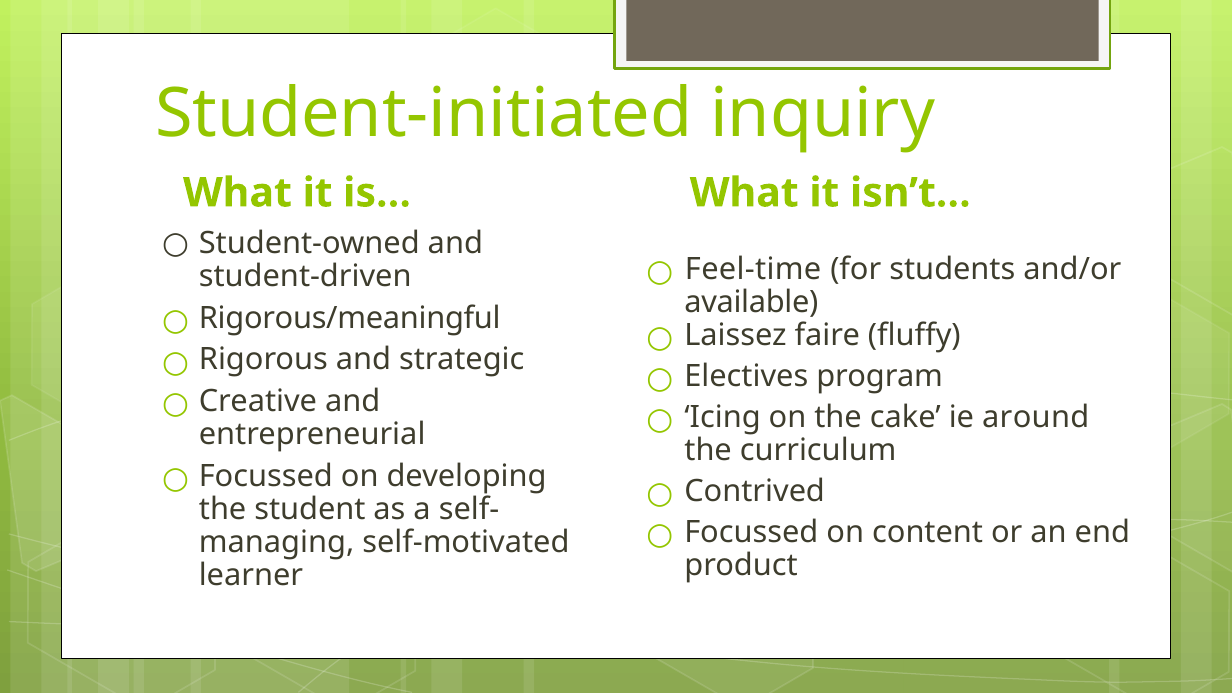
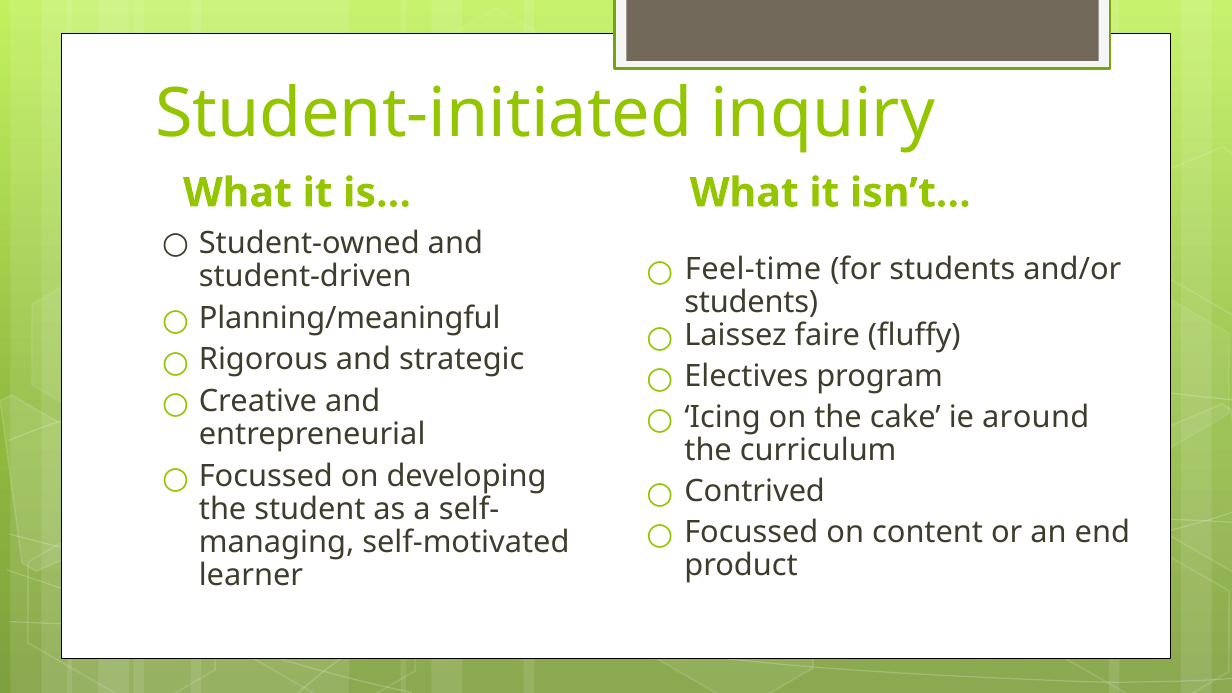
available: available -> students (751, 302)
Rigorous/meaningful: Rigorous/meaningful -> Planning/meaningful (350, 318)
